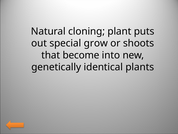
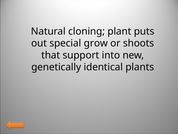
become: become -> support (81, 55)
